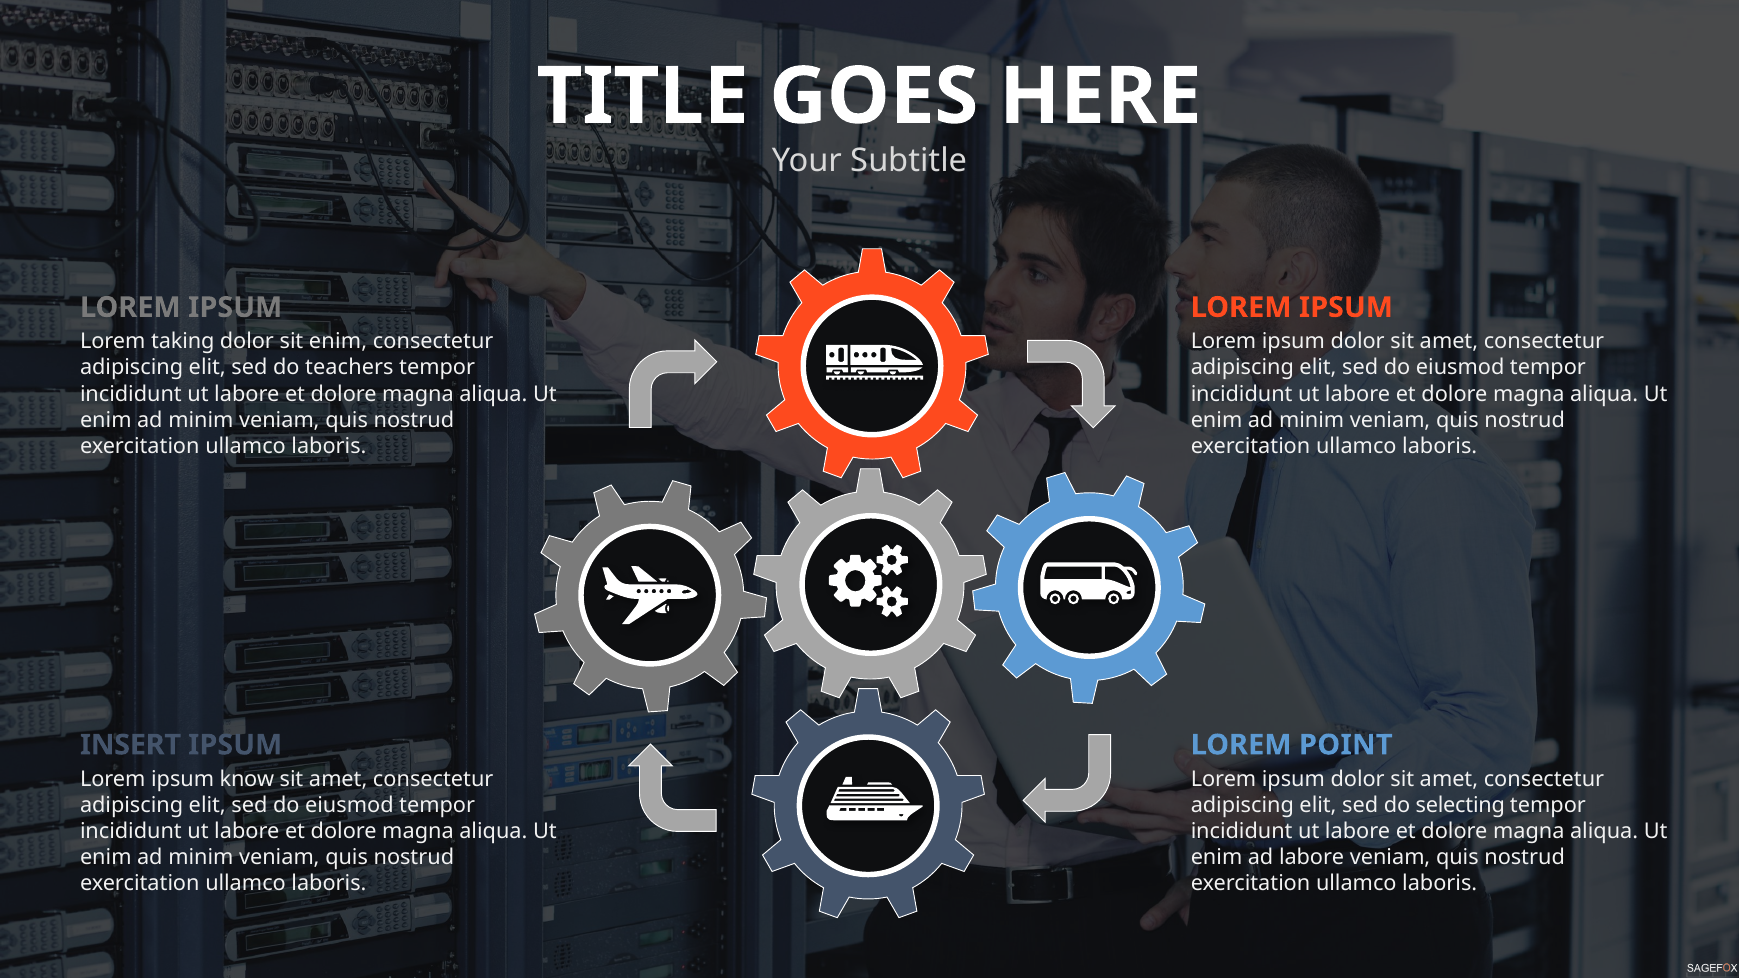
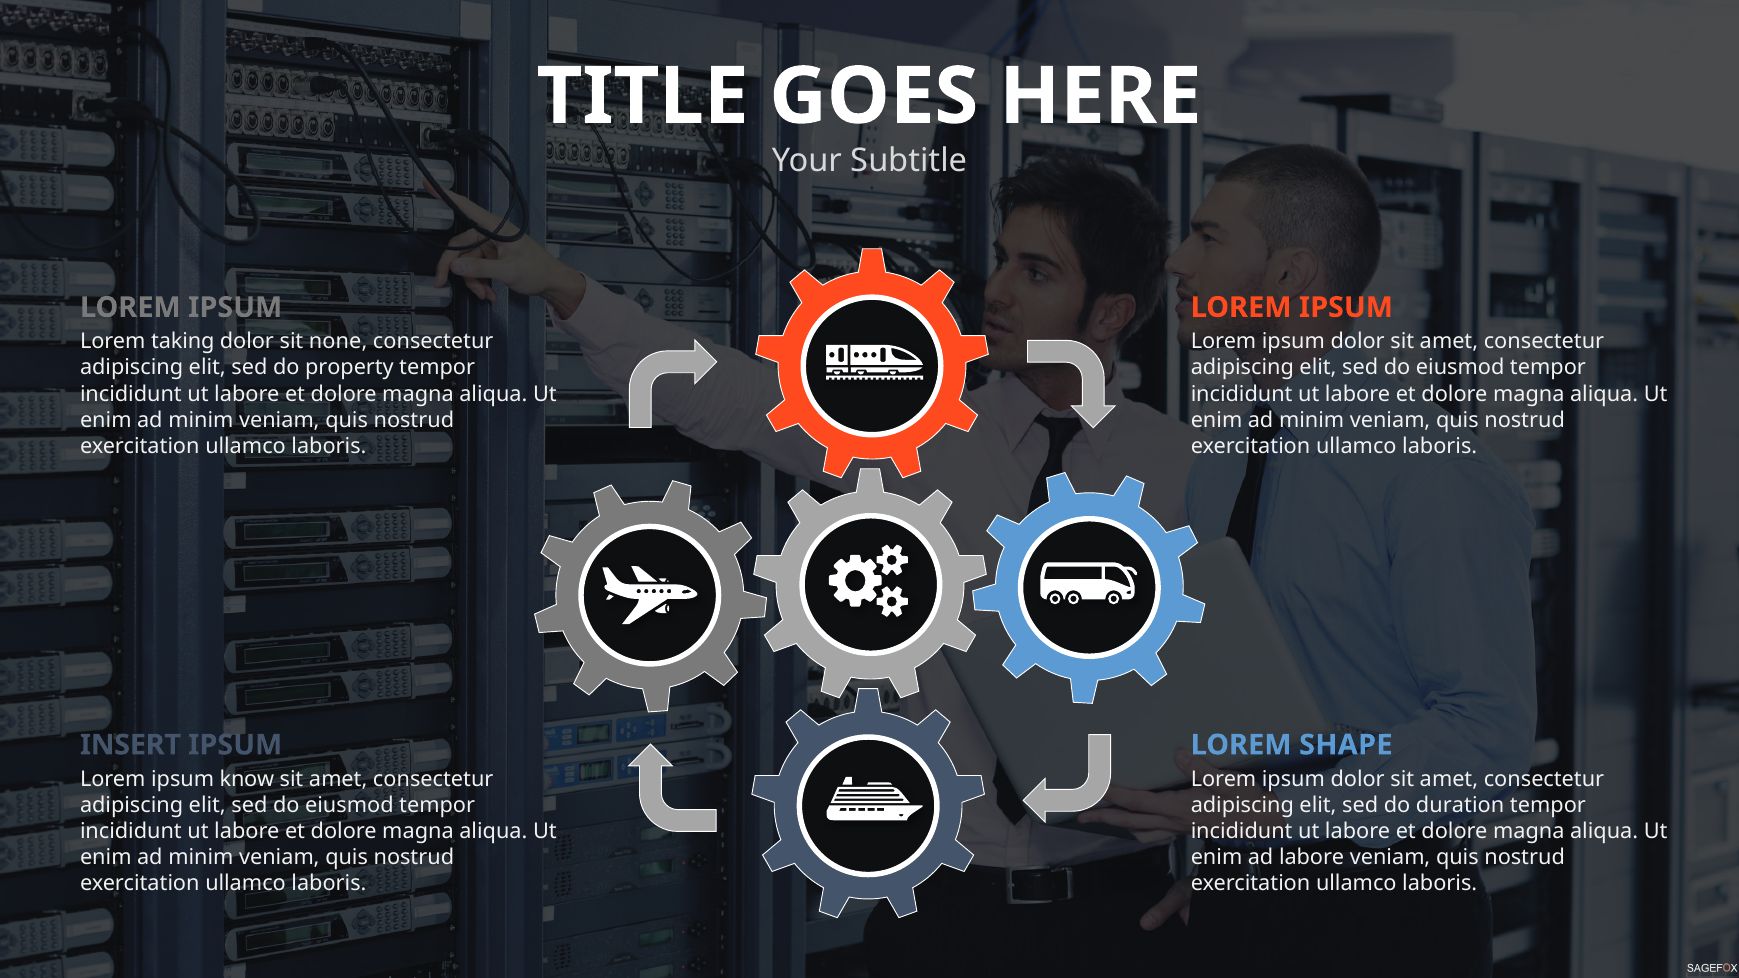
sit enim: enim -> none (338, 342)
teachers: teachers -> property (349, 368)
POINT: POINT -> SHAPE (1346, 745)
selecting: selecting -> duration (1460, 805)
